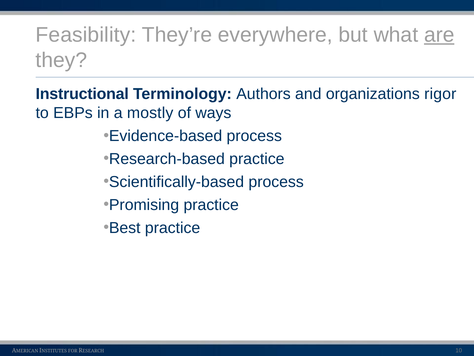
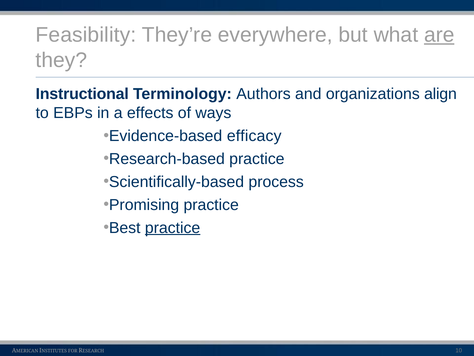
rigor: rigor -> align (440, 94)
mostly: mostly -> effects (150, 113)
Evidence-based process: process -> efficacy (254, 136)
practice underline: none -> present (173, 227)
